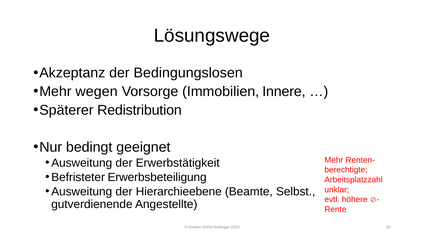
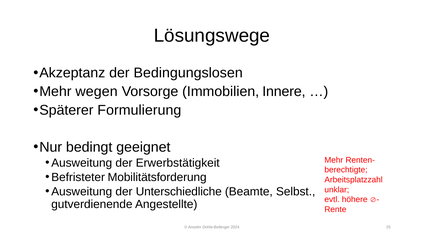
Redistribution: Redistribution -> Formulierung (139, 110)
Erwerbsbeteiligung: Erwerbsbeteiligung -> Mobilitätsforderung (157, 178)
Hierarchieebene: Hierarchieebene -> Unterschiedliche (179, 192)
